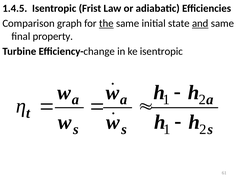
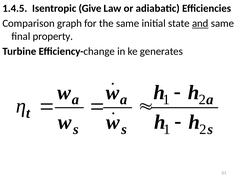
Frist: Frist -> Give (90, 8)
the underline: present -> none (106, 23)
ke isentropic: isentropic -> generates (161, 51)
